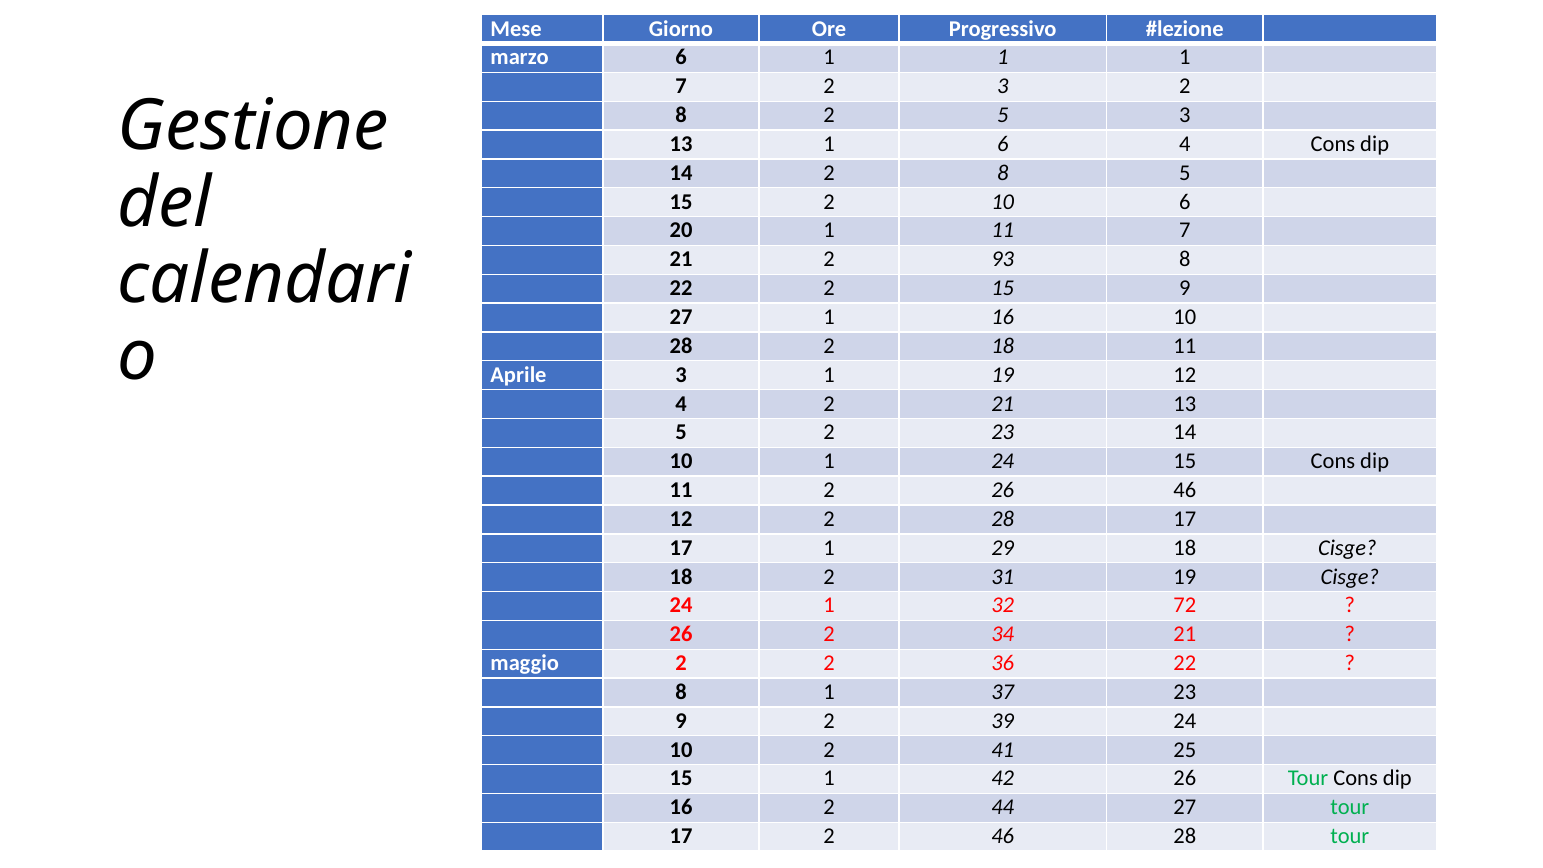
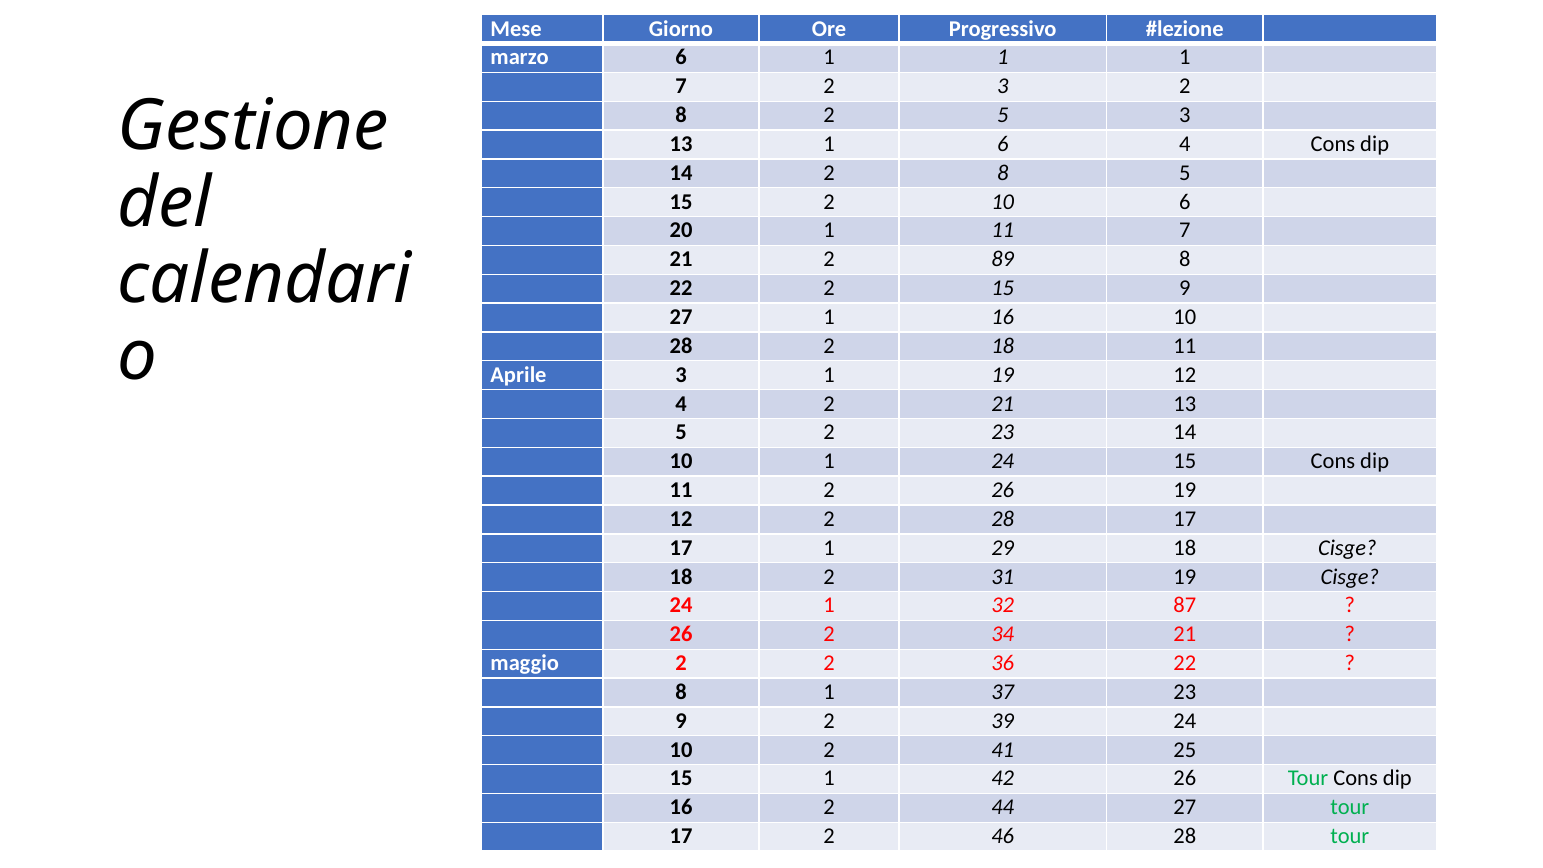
93: 93 -> 89 (1003, 259)
26 46: 46 -> 19 (1185, 490)
72: 72 -> 87 (1185, 605)
